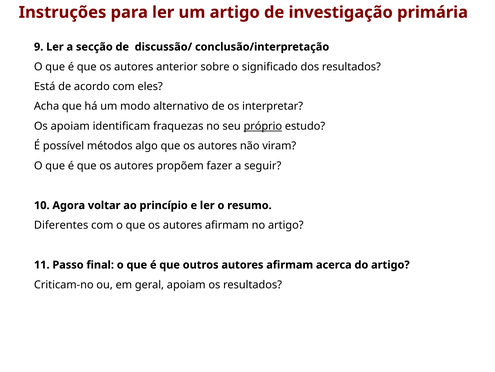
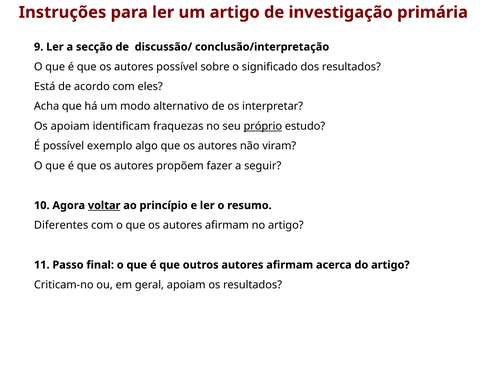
autores anterior: anterior -> possível (177, 67)
métodos: métodos -> exemplo (110, 146)
voltar underline: none -> present (104, 205)
